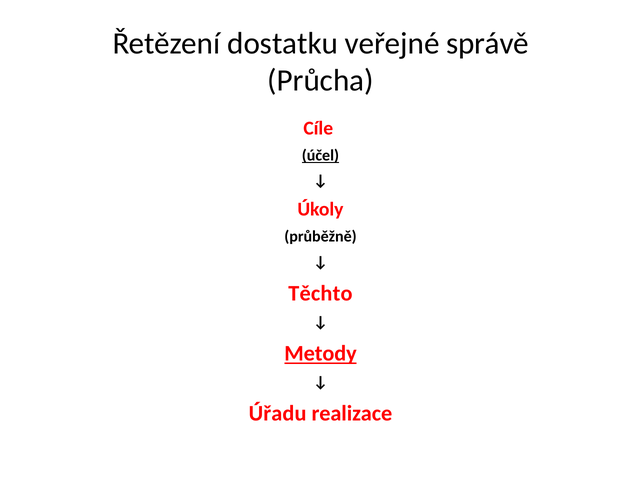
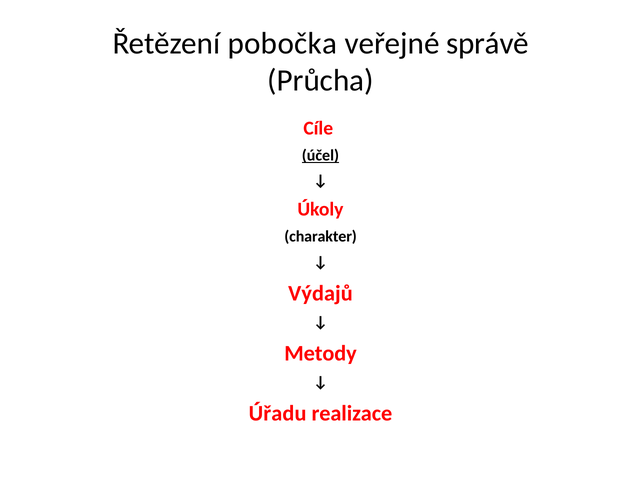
dostatku: dostatku -> pobočka (282, 43)
průběžně: průběžně -> charakter (321, 237)
Těchto: Těchto -> Výdajů (320, 294)
Metody underline: present -> none (321, 354)
